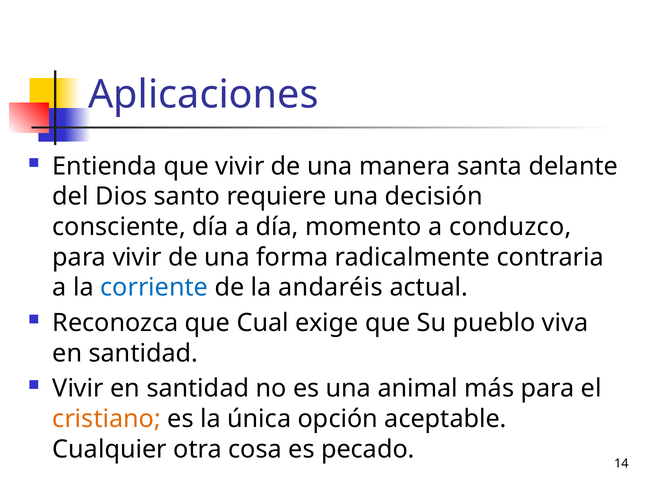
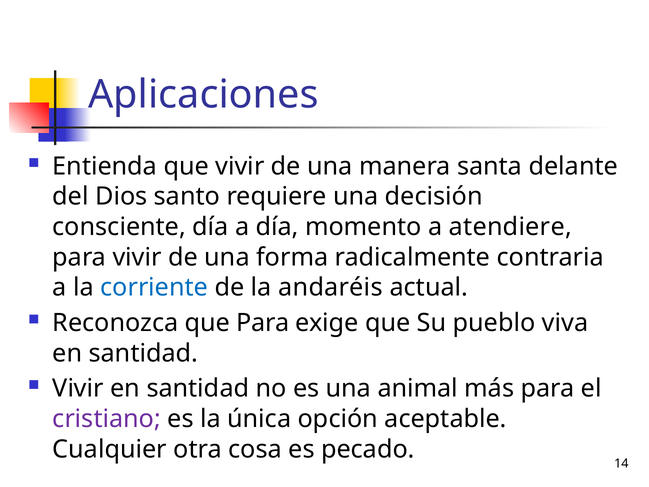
conduzco: conduzco -> atendiere (510, 227)
que Cual: Cual -> Para (263, 323)
cristiano colour: orange -> purple (107, 419)
